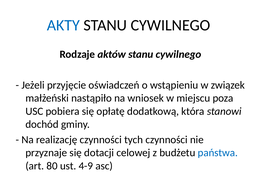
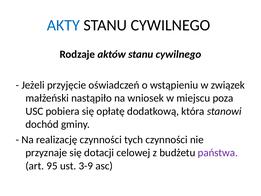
państwa colour: blue -> purple (218, 153)
80: 80 -> 95 (52, 166)
4-9: 4-9 -> 3-9 (86, 166)
